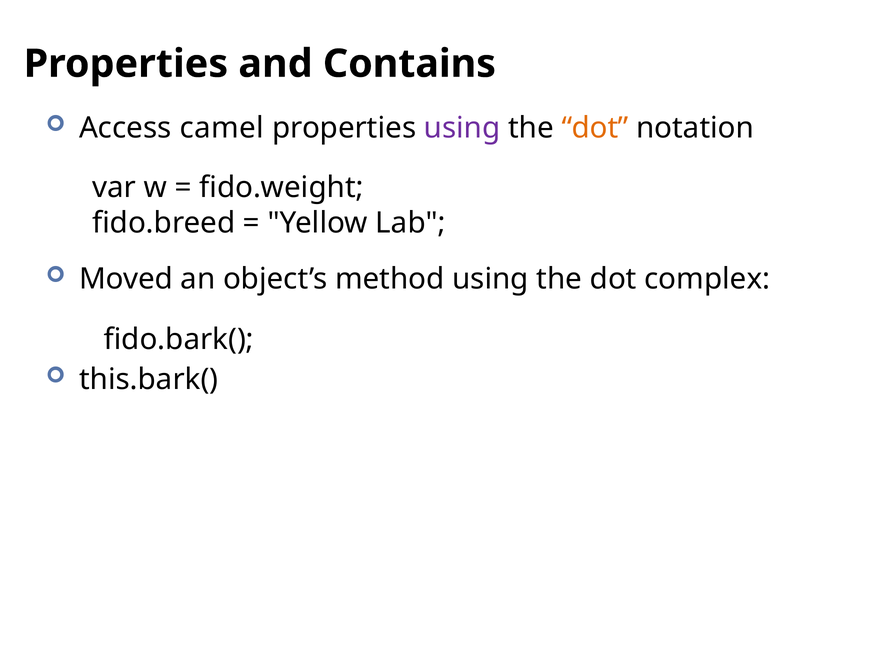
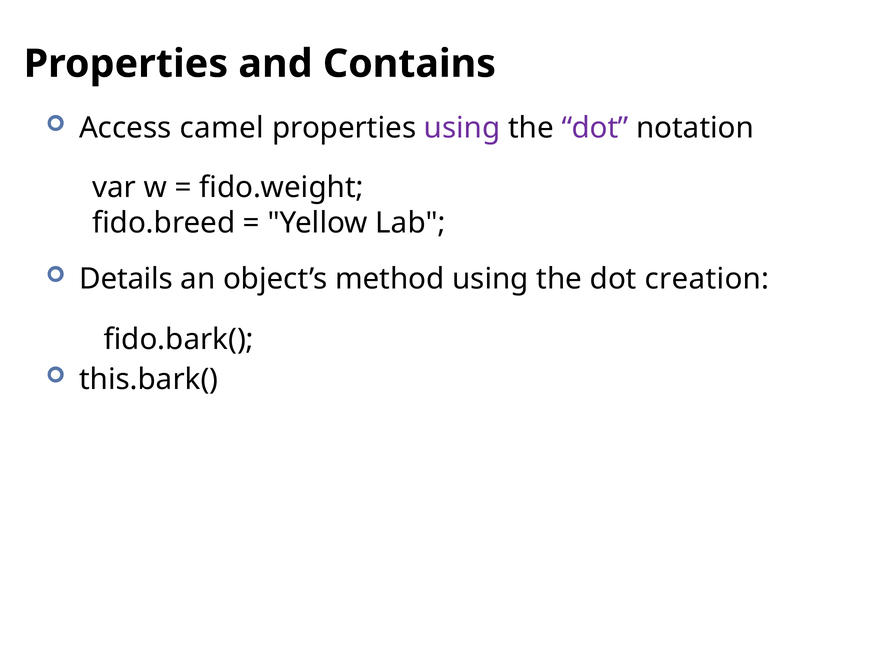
dot colour: orange -> purple (595, 128)
Moved: Moved -> Details (126, 279)
complex: complex -> creation (707, 279)
